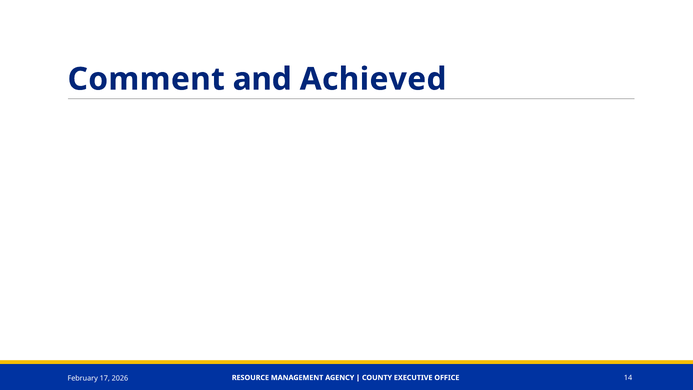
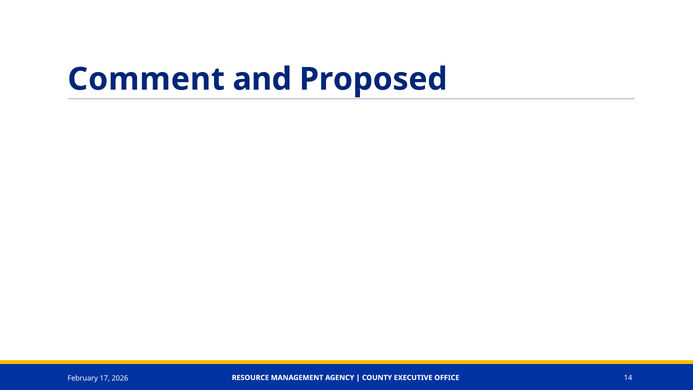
Achieved: Achieved -> Proposed (373, 79)
